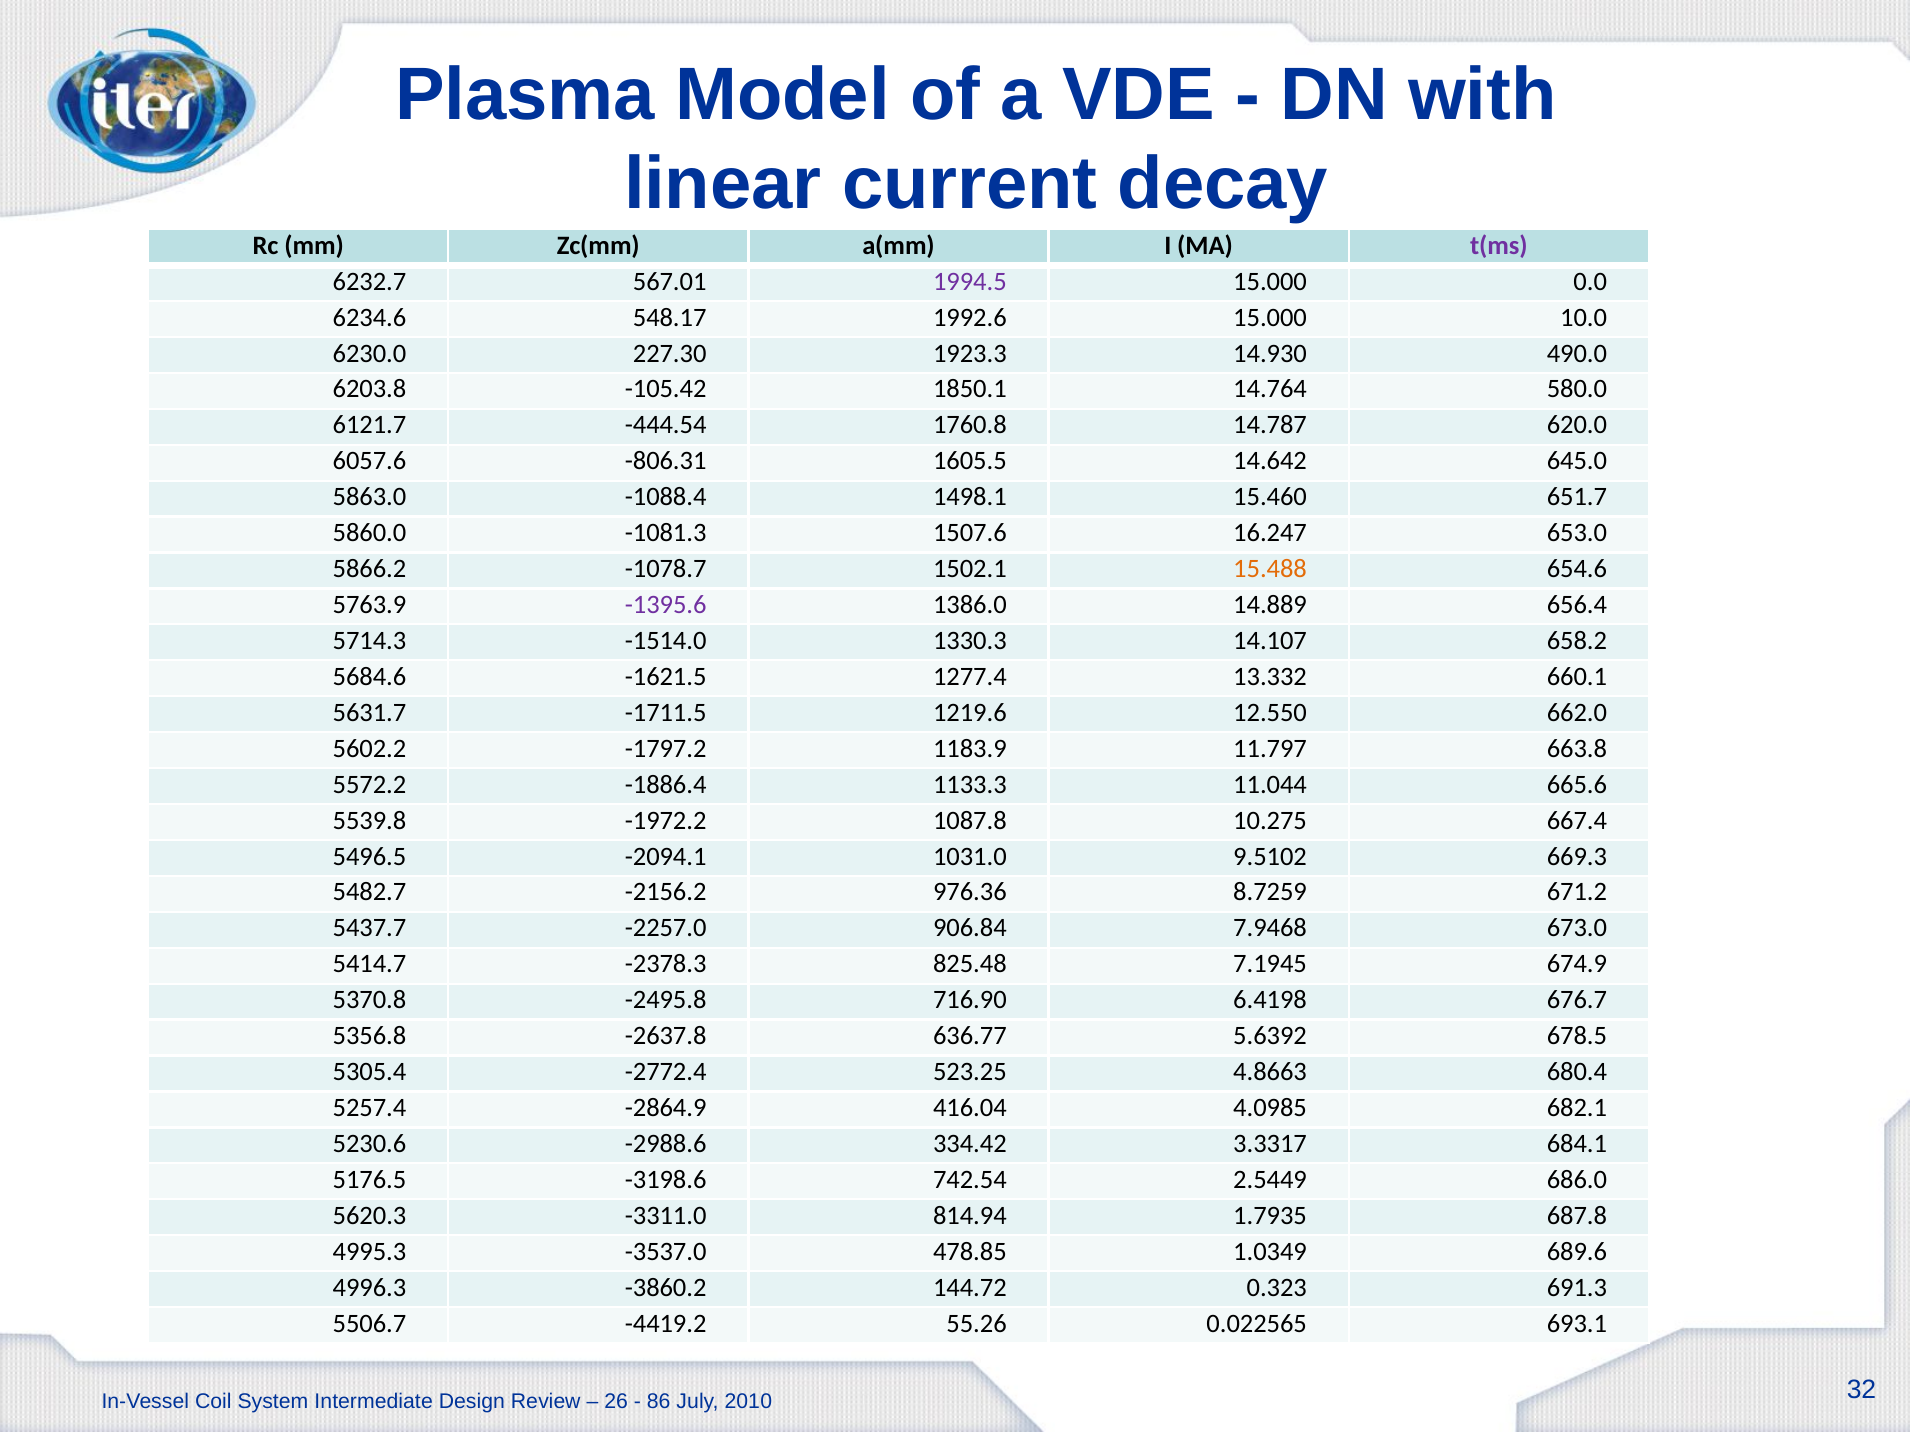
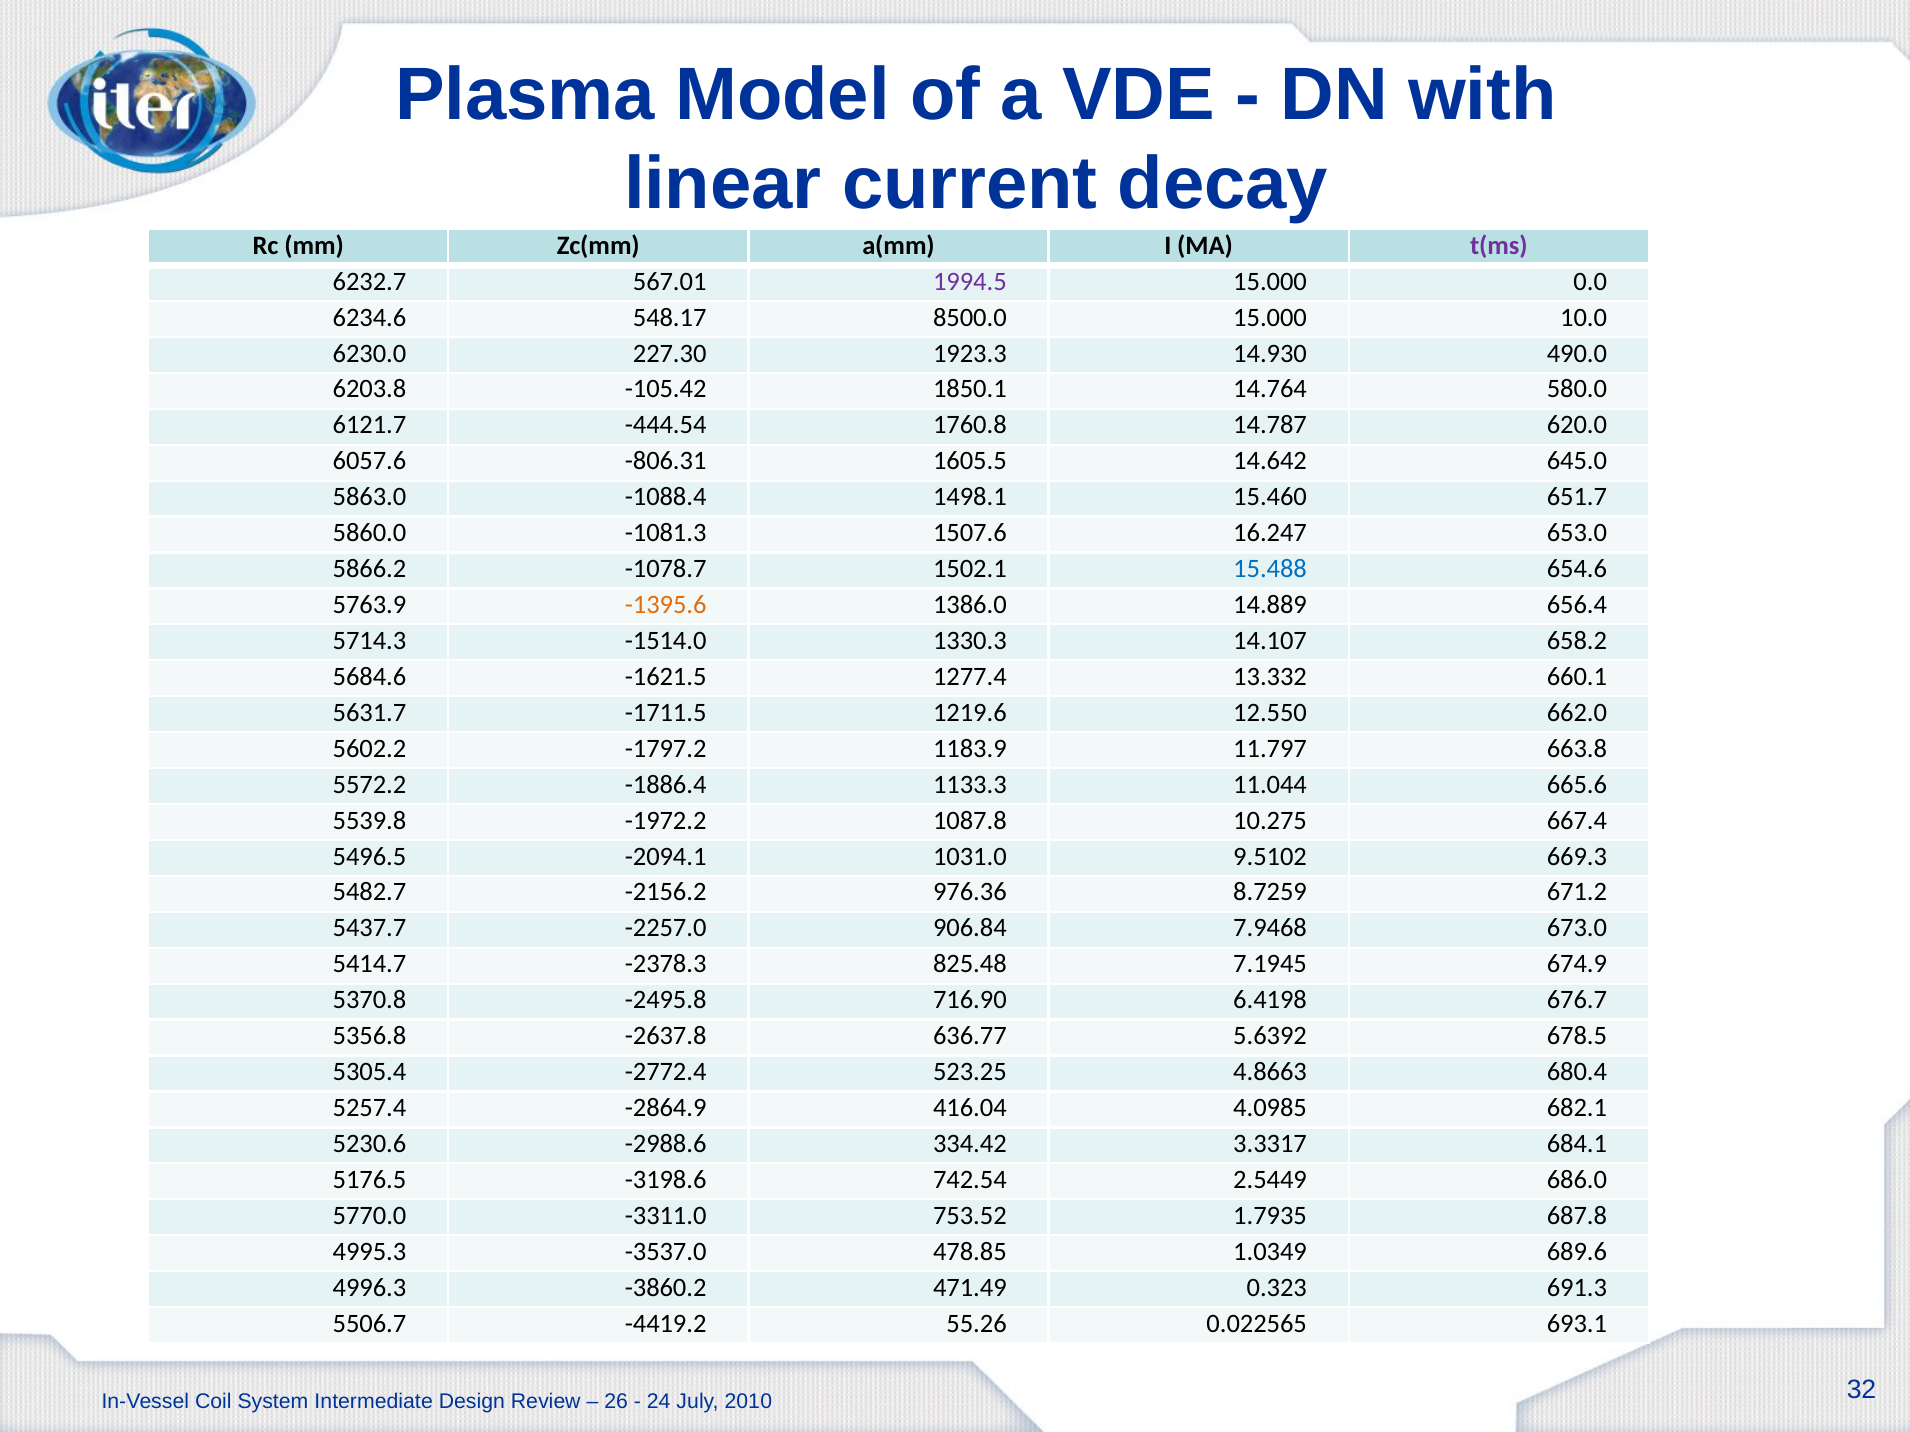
1992.6: 1992.6 -> 8500.0 (970, 317)
15.488 colour: orange -> blue (1270, 569)
-1395.6 colour: purple -> orange (666, 605)
5620.3: 5620.3 -> 5770.0 (370, 1216)
814.94: 814.94 -> 753.52 (970, 1216)
144.72: 144.72 -> 471.49 (970, 1288)
86: 86 -> 24 (659, 1402)
